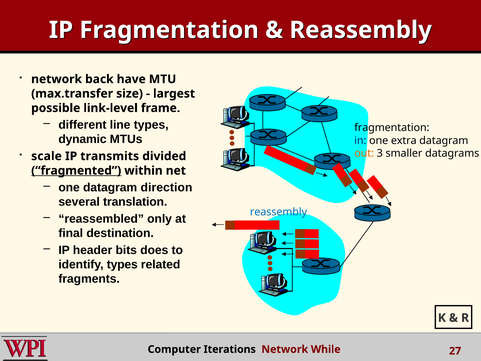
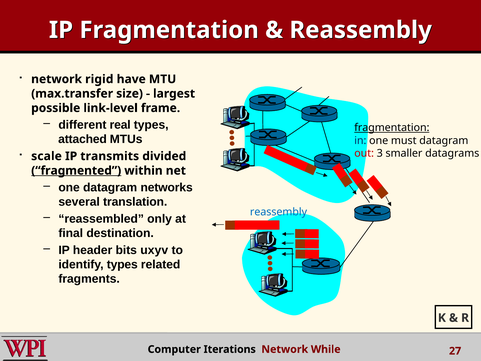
back: back -> rigid (99, 79)
line: line -> real (120, 125)
fragmentation underline: none -> present (392, 128)
dynamic: dynamic -> attached (83, 139)
extra: extra -> must (404, 141)
out colour: orange -> red (364, 153)
direction: direction -> networks (167, 187)
does: does -> uxyv (154, 250)
